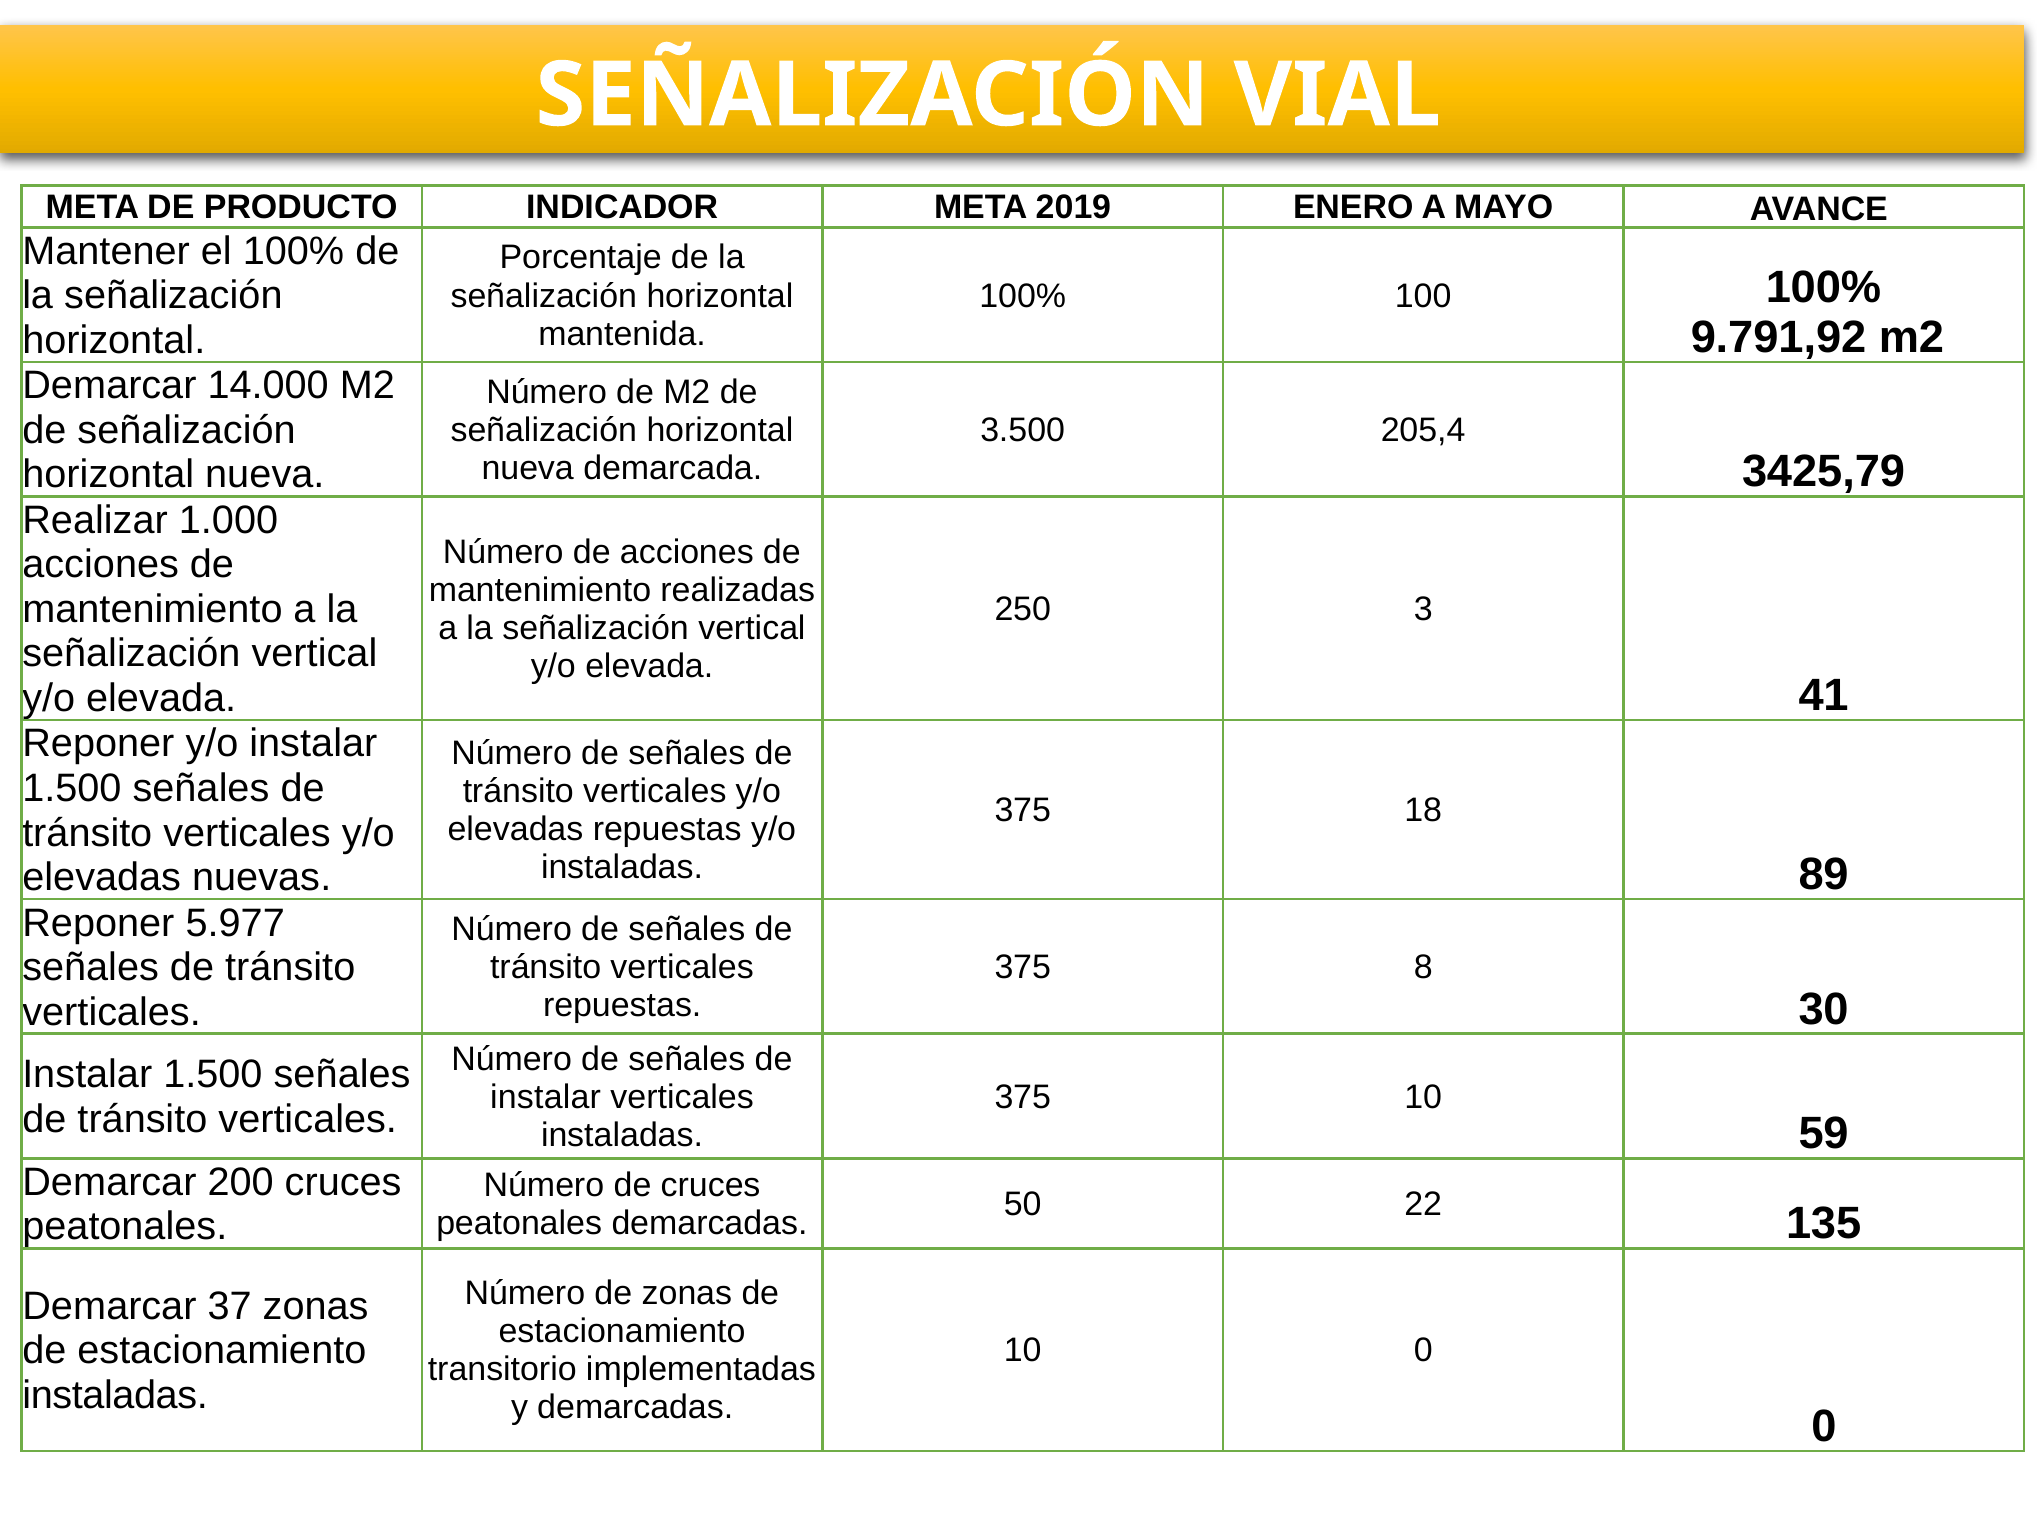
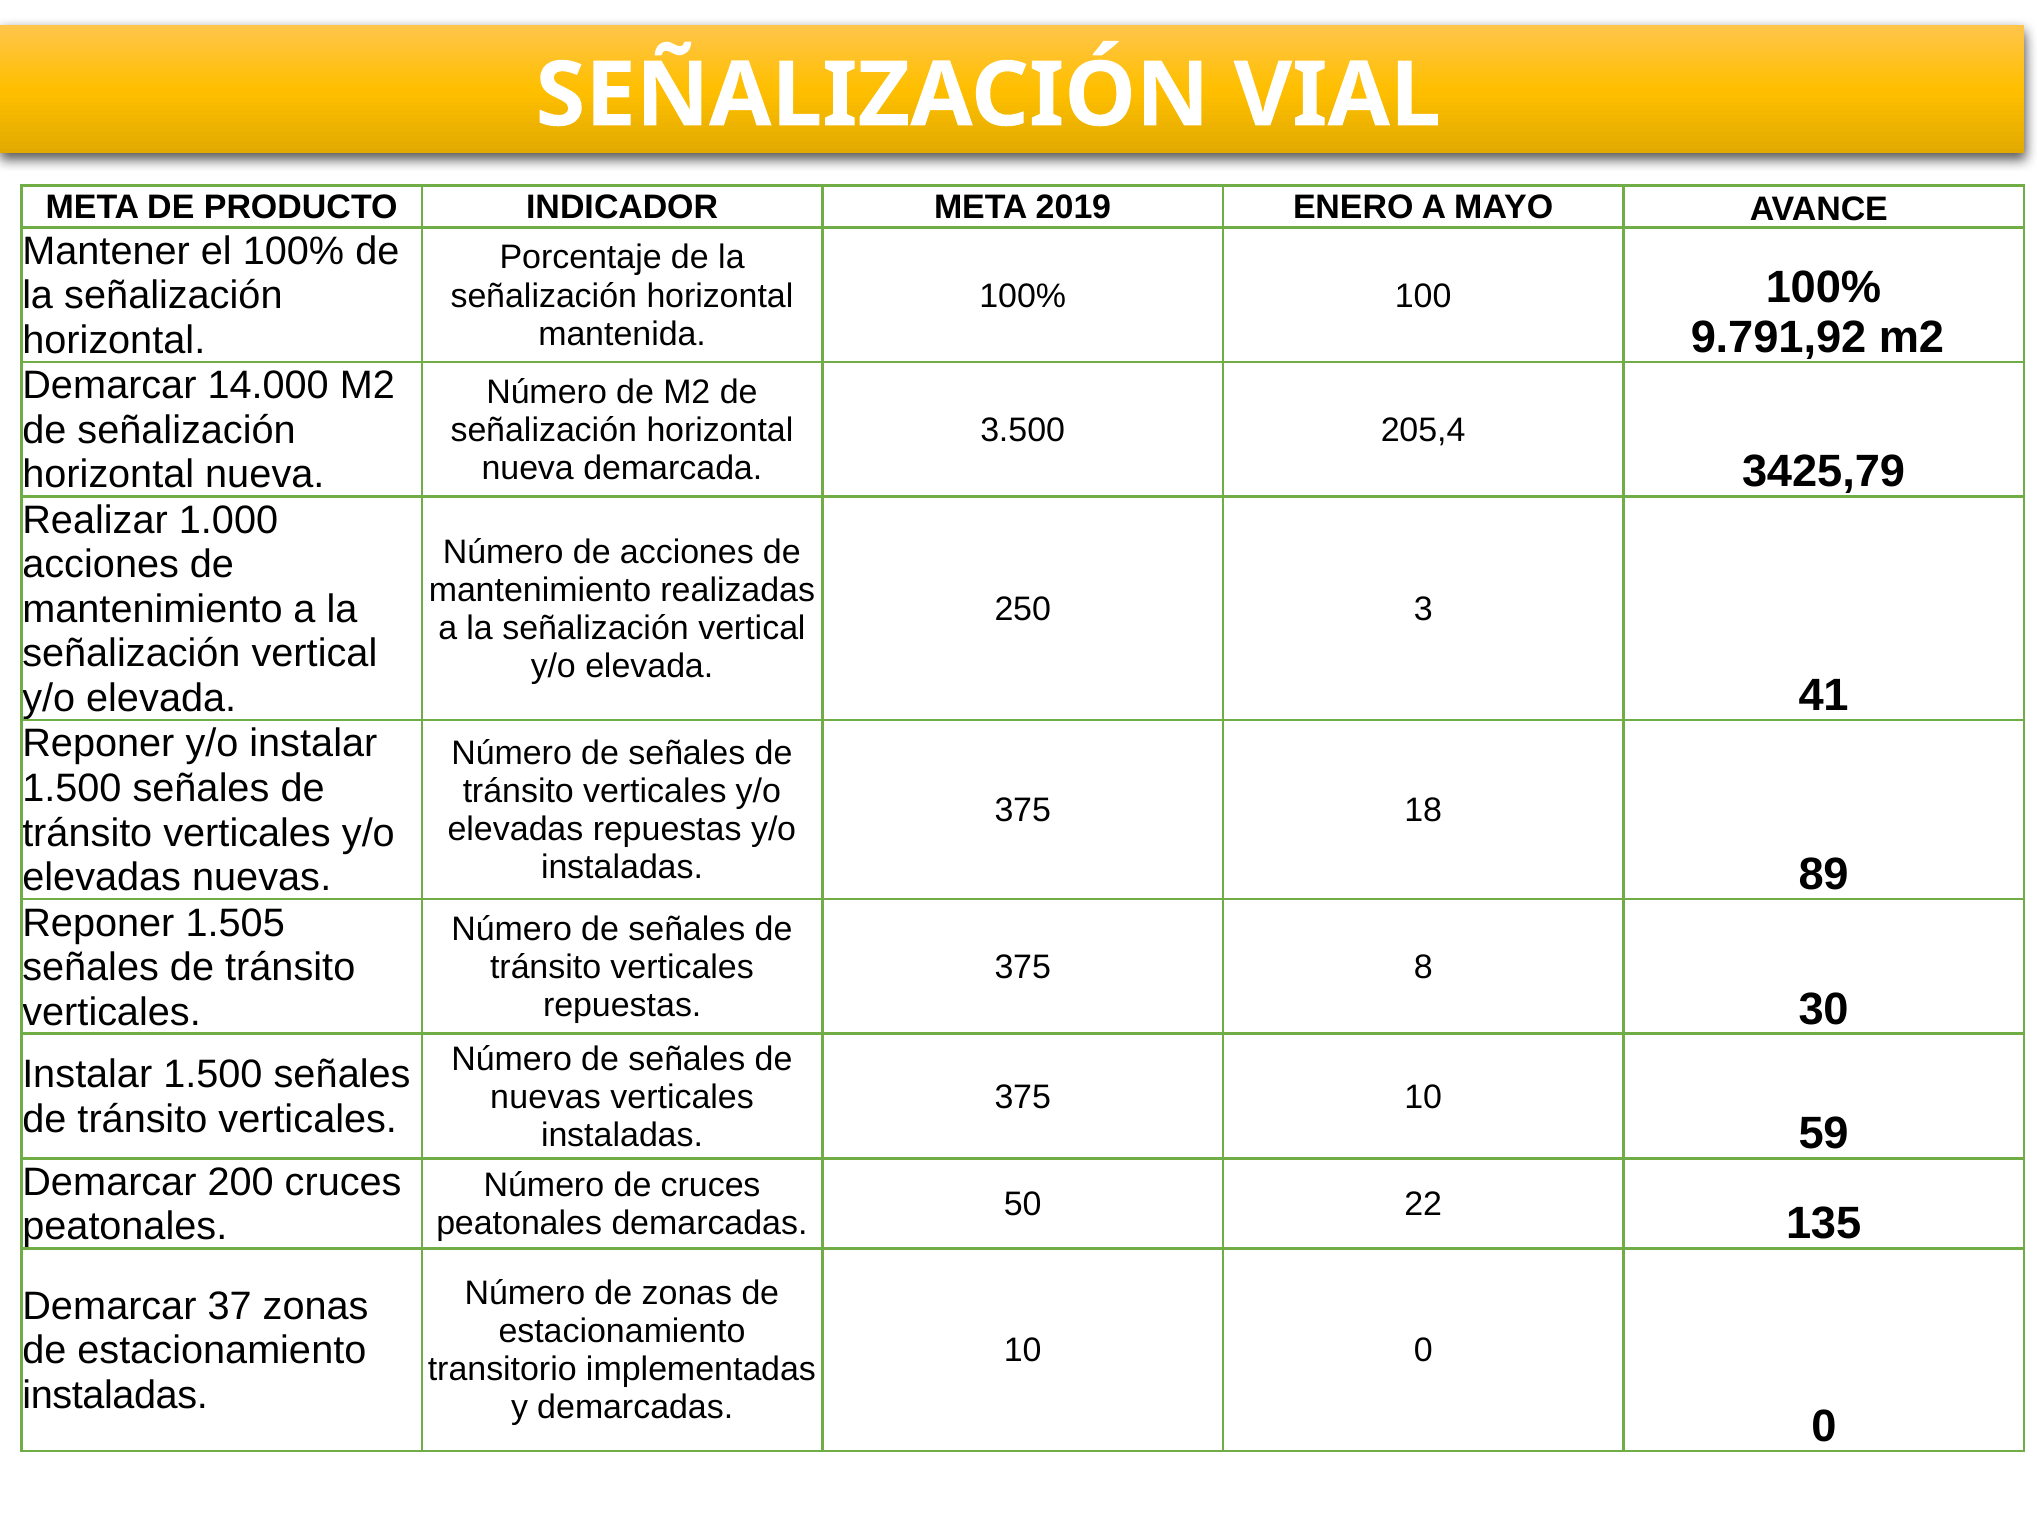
5.977: 5.977 -> 1.505 (235, 923)
instalar: instalar -> nuevas (546, 1097)
